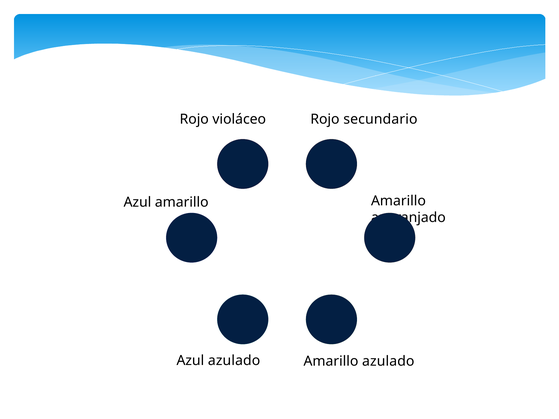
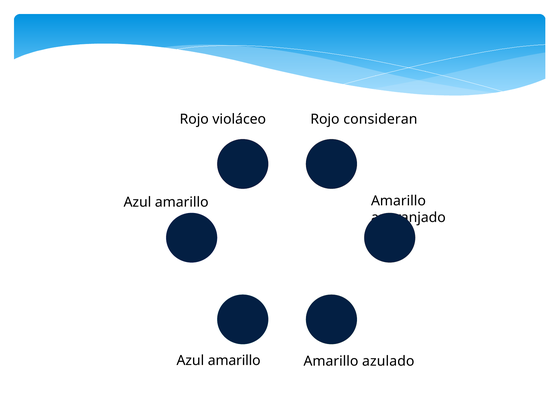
secundario: secundario -> consideran (380, 119)
azulado: azulado -> amarillo (234, 361)
